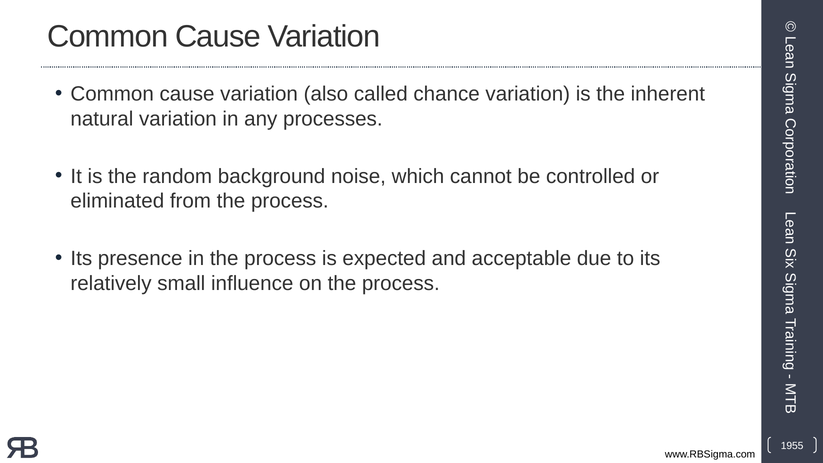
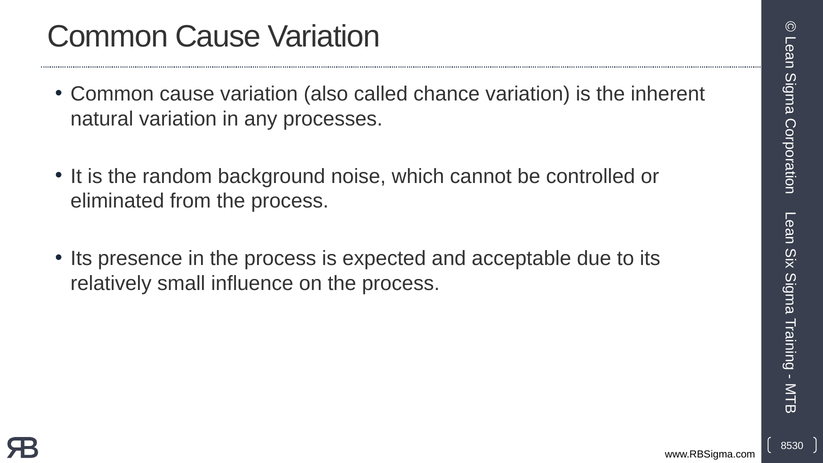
1955: 1955 -> 8530 (792, 446)
